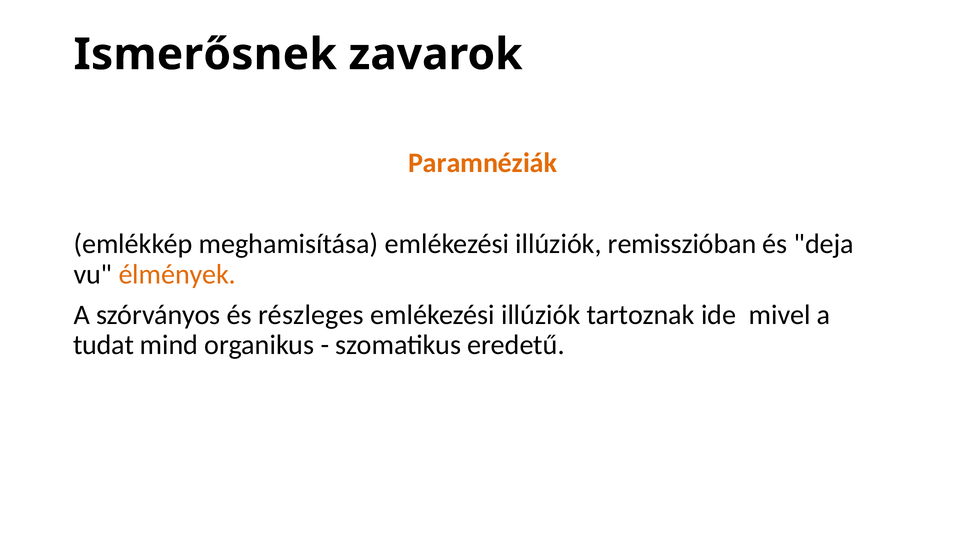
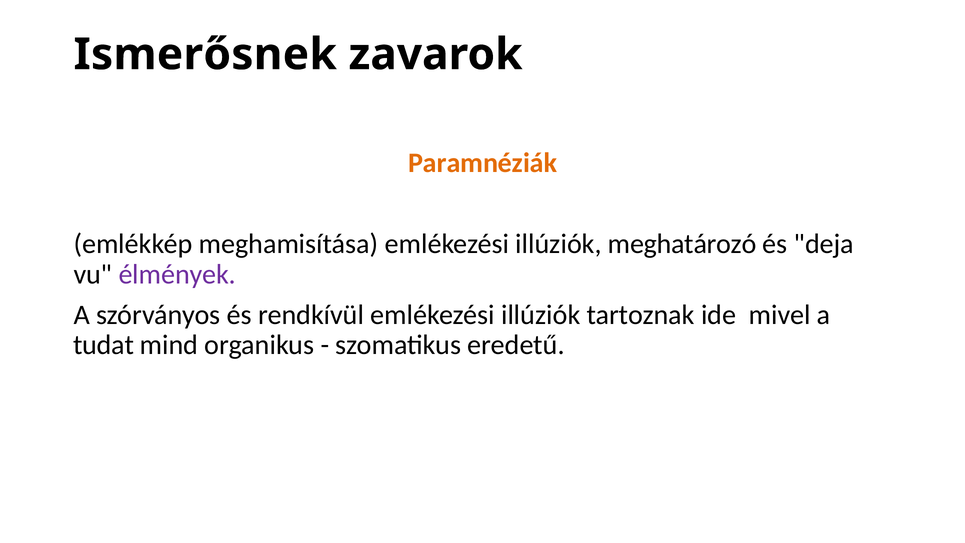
remisszióban: remisszióban -> meghatározó (682, 244)
élmények colour: orange -> purple (177, 274)
részleges: részleges -> rendkívül (311, 315)
